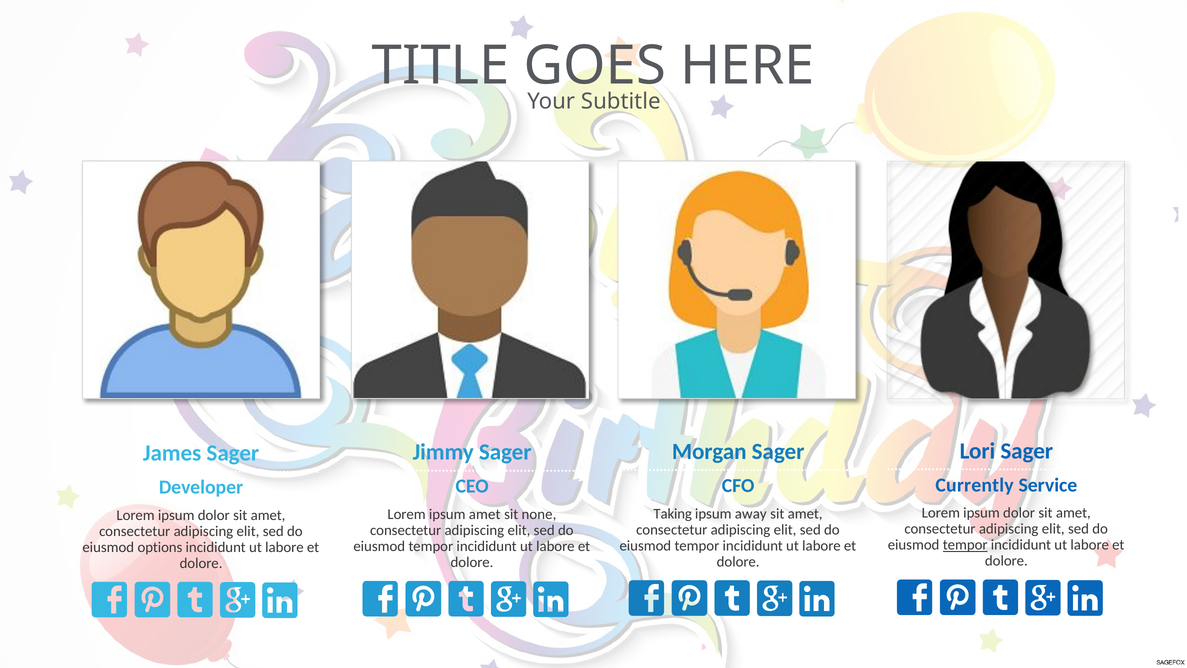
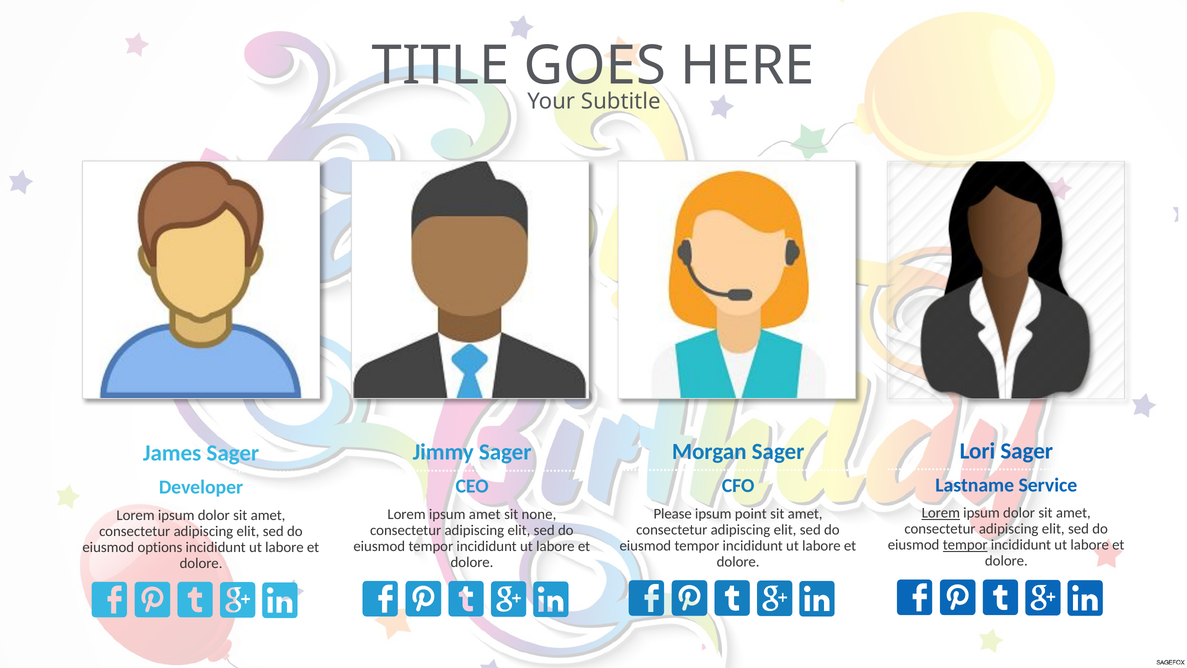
Currently: Currently -> Lastname (975, 485)
Lorem underline: none -> present (941, 513)
Taking: Taking -> Please (673, 513)
away: away -> point (751, 513)
